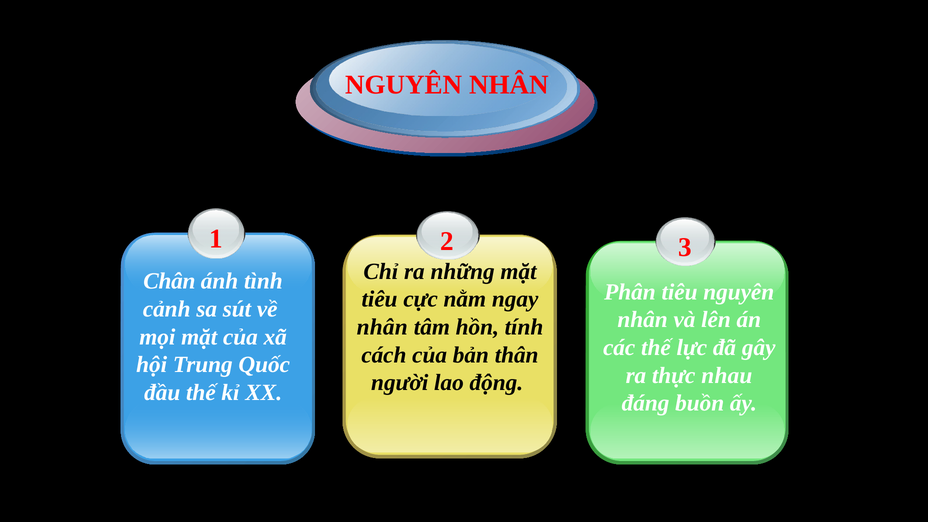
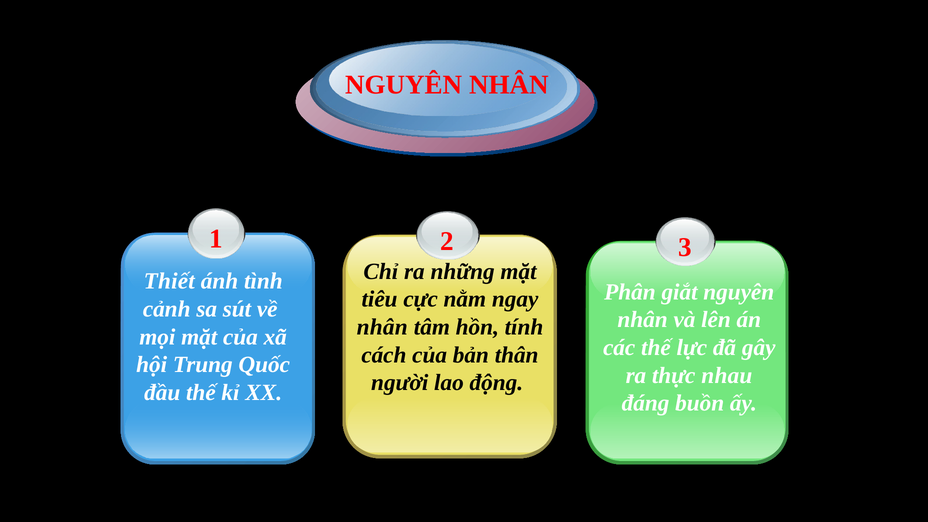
Chân: Chân -> Thiết (169, 281)
tiêu: tiêu -> giắt (680, 292)
